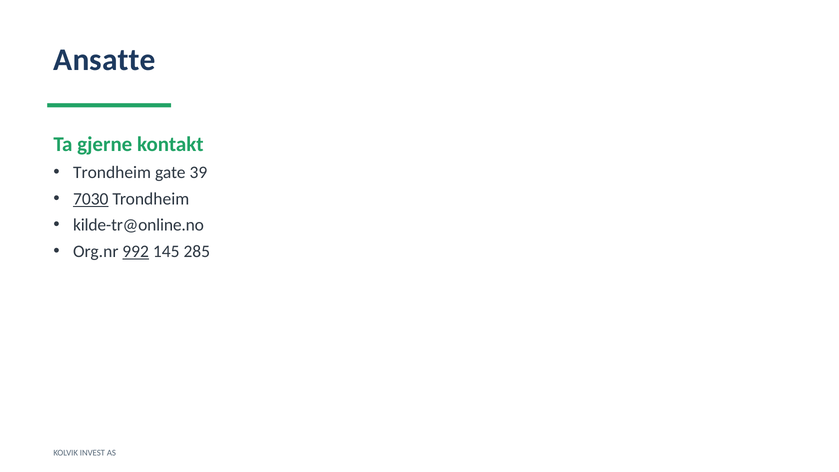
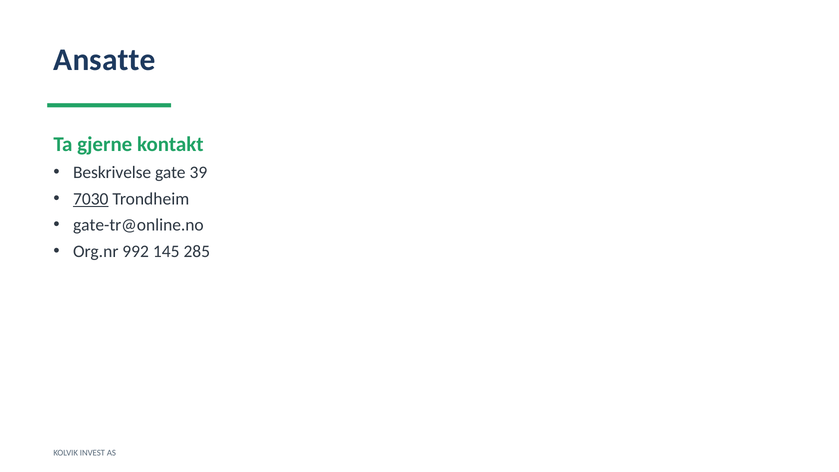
Trondheim: Trondheim -> Beskrivelse (112, 173)
kilde-tr@online.no: kilde-tr@online.no -> gate-tr@online.no (138, 225)
992 underline: present -> none (136, 251)
